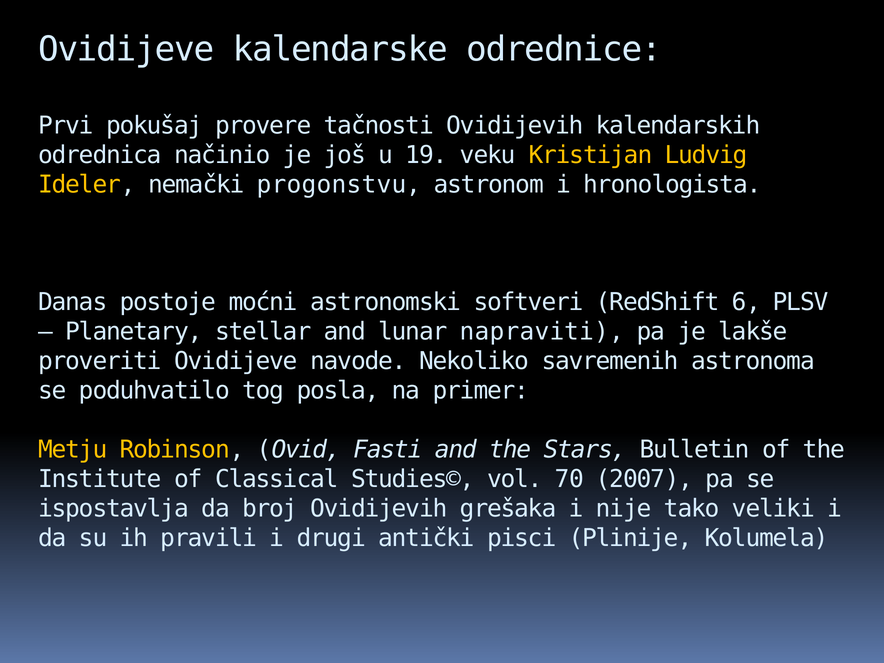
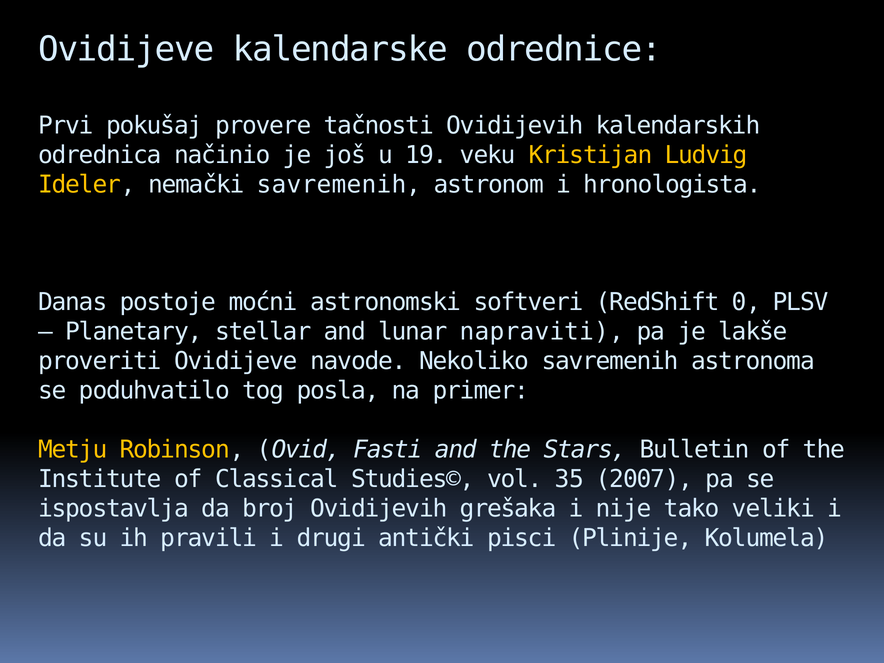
nemački progonstvu: progonstvu -> savremenih (339, 184)
6: 6 -> 0 (746, 302)
70: 70 -> 35 (569, 479)
